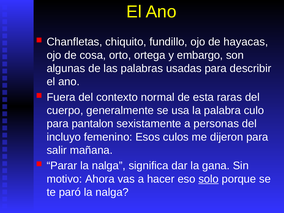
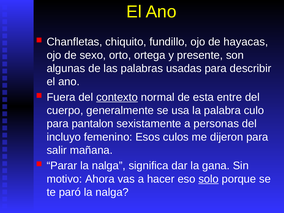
cosa: cosa -> sexo (93, 55)
embargo: embargo -> presente (200, 55)
contexto underline: none -> present (117, 97)
raras: raras -> entre (229, 97)
